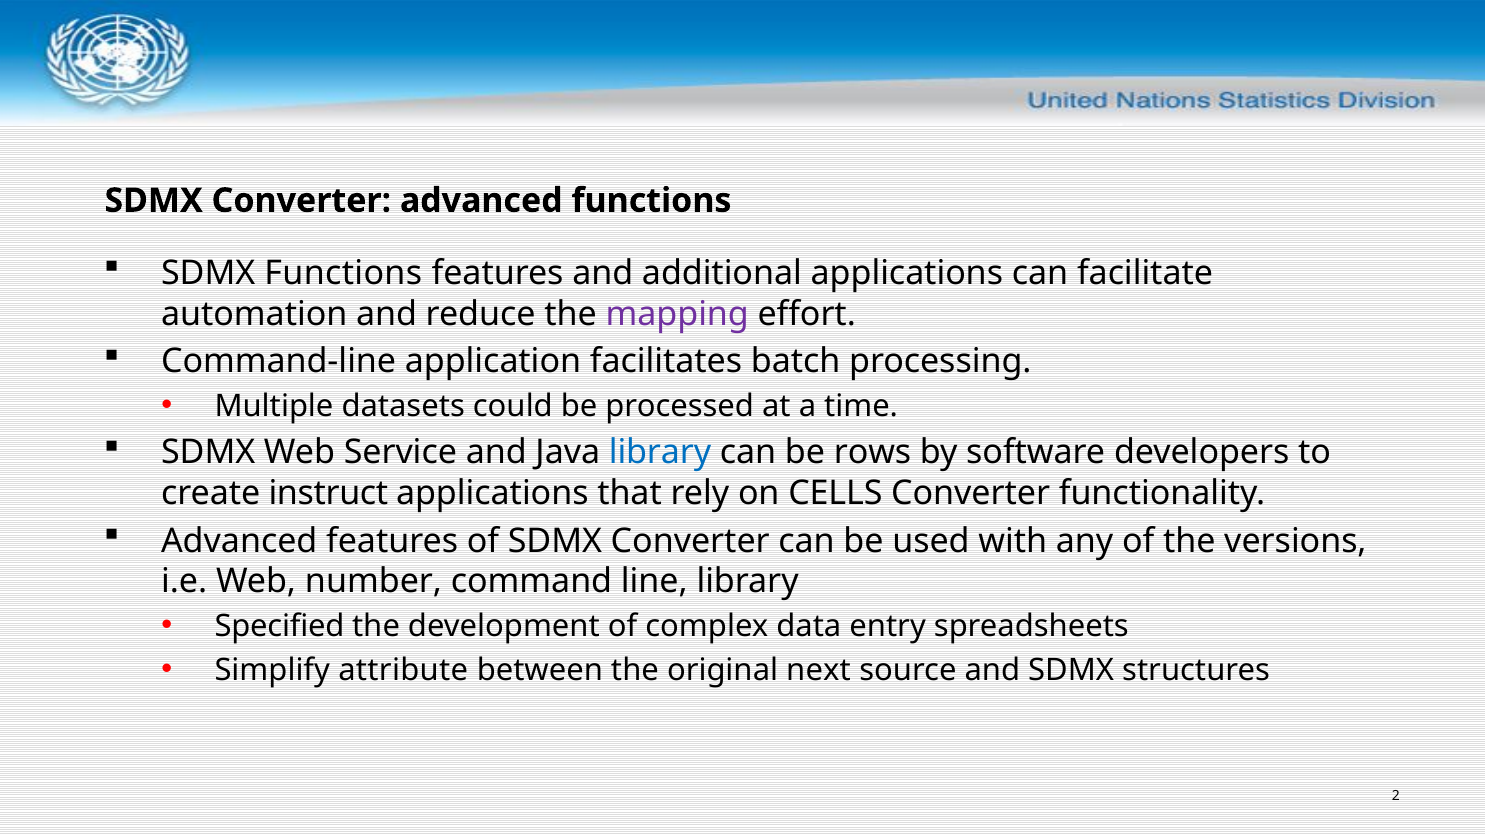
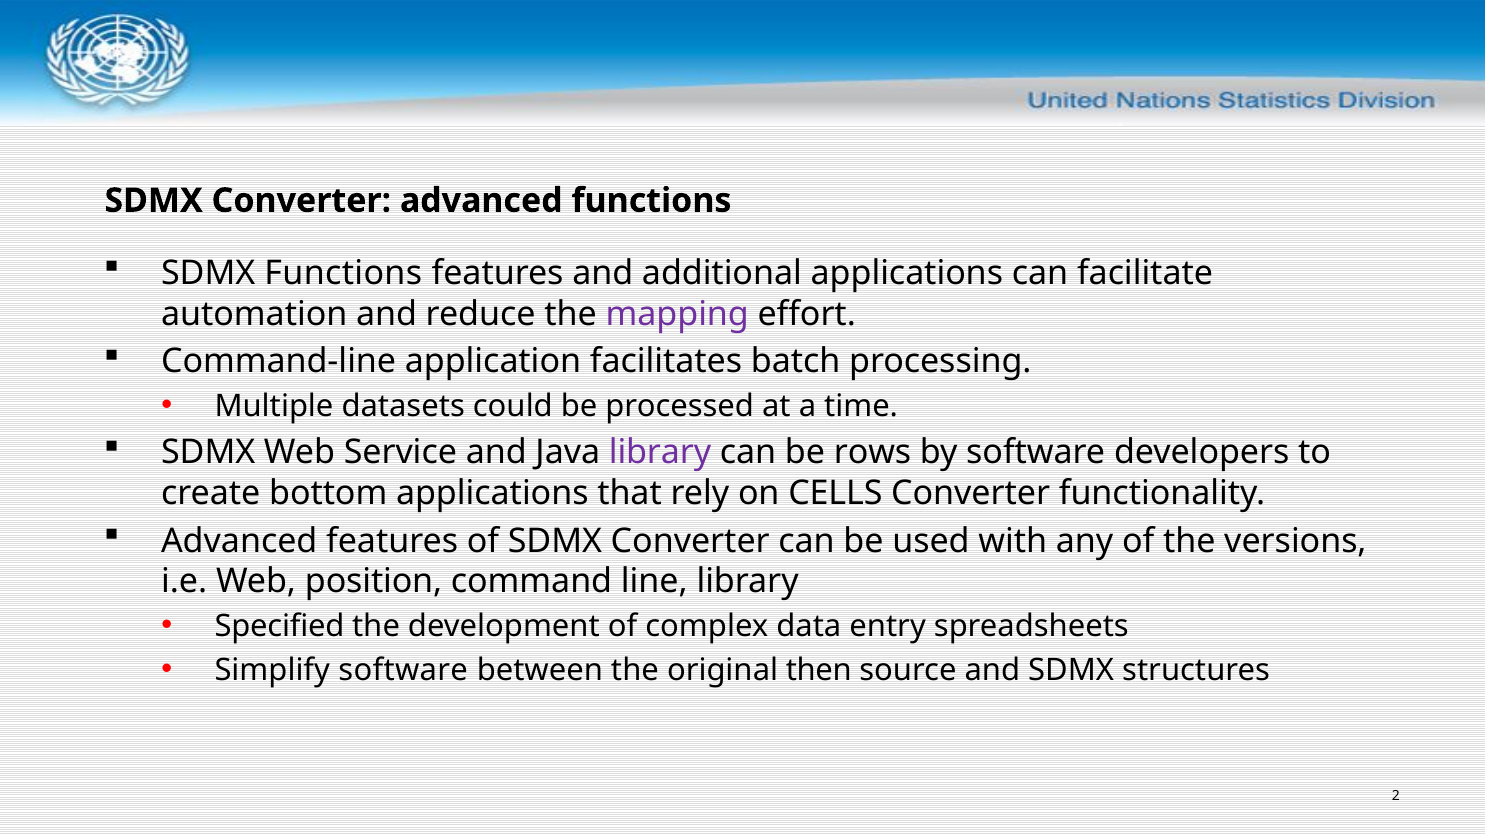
library colour: blue -> purple (660, 453)
instruct: instruct -> bottom (328, 493)
number: number -> position (374, 582)
Simplify attribute: attribute -> software (403, 670)
next: next -> then (819, 670)
